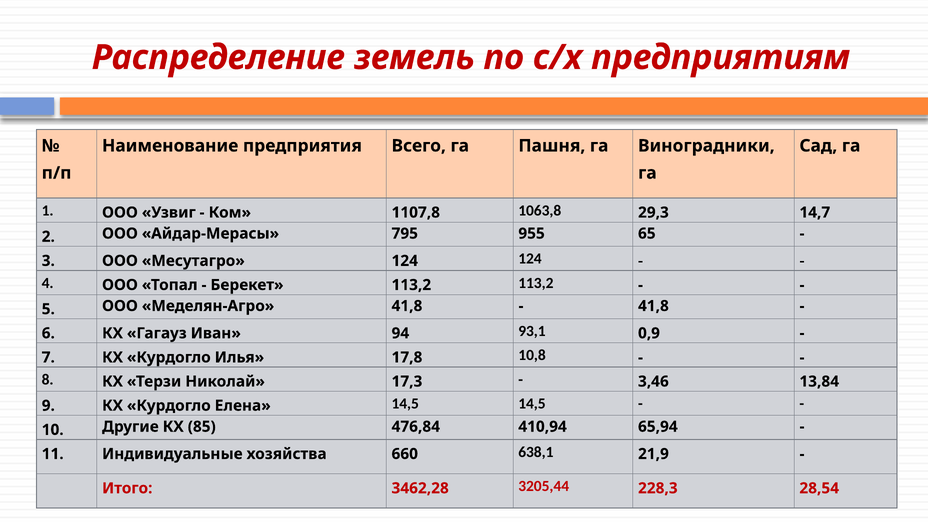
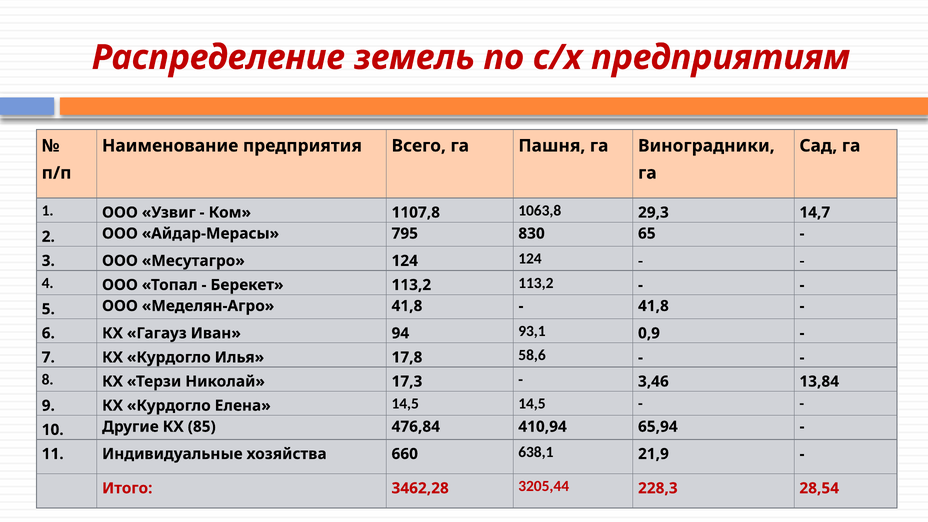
955: 955 -> 830 (532, 234)
10,8: 10,8 -> 58,6 (532, 355)
